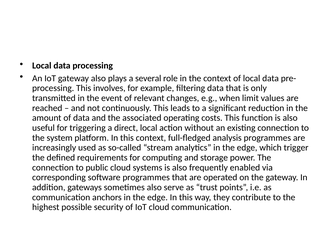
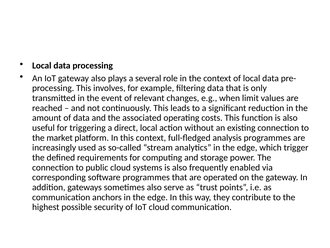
system: system -> market (60, 137)
